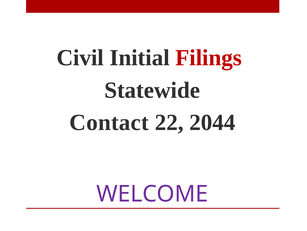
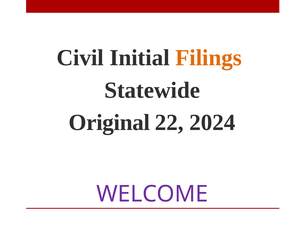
Filings colour: red -> orange (209, 58)
Contact: Contact -> Original (109, 122)
2044: 2044 -> 2024 (212, 122)
